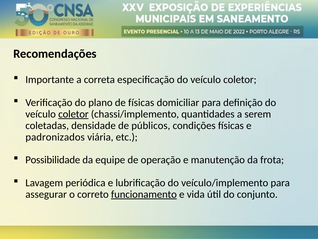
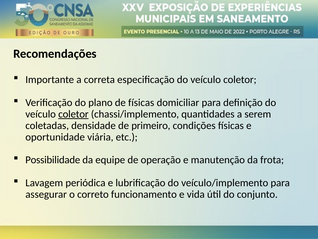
públicos: públicos -> primeiro (151, 125)
padronizados: padronizados -> oportunidade (55, 137)
funcionamento underline: present -> none (144, 194)
